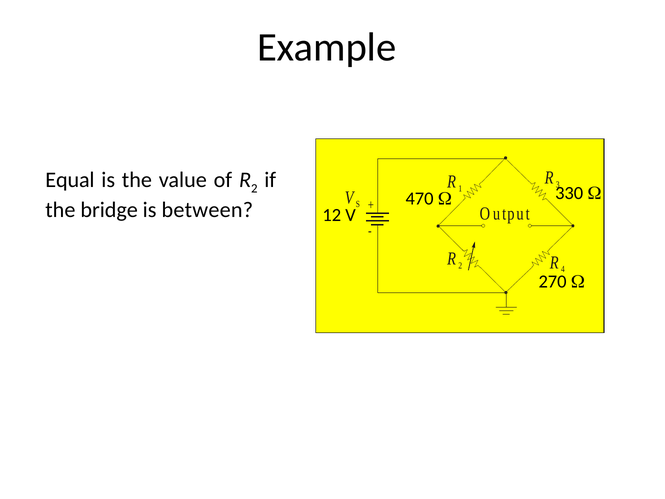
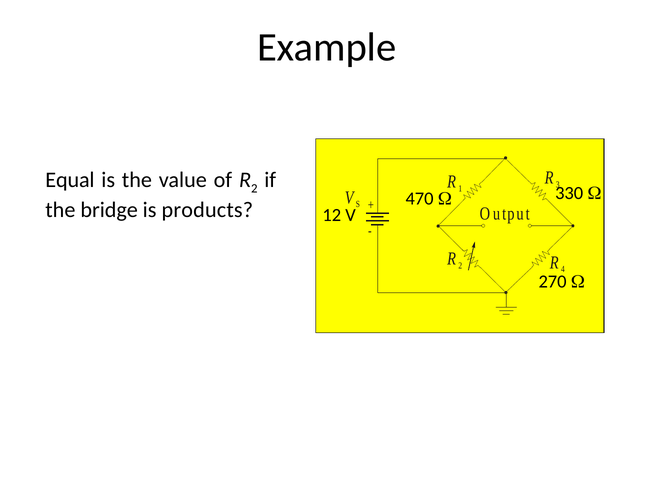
between: between -> products (207, 210)
